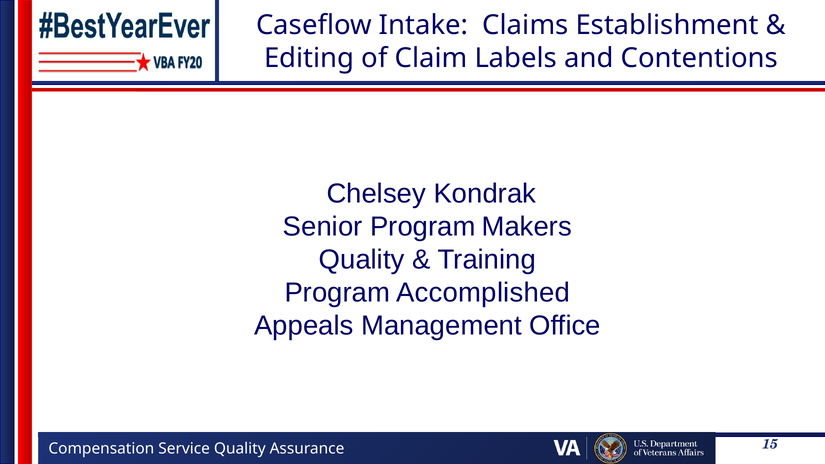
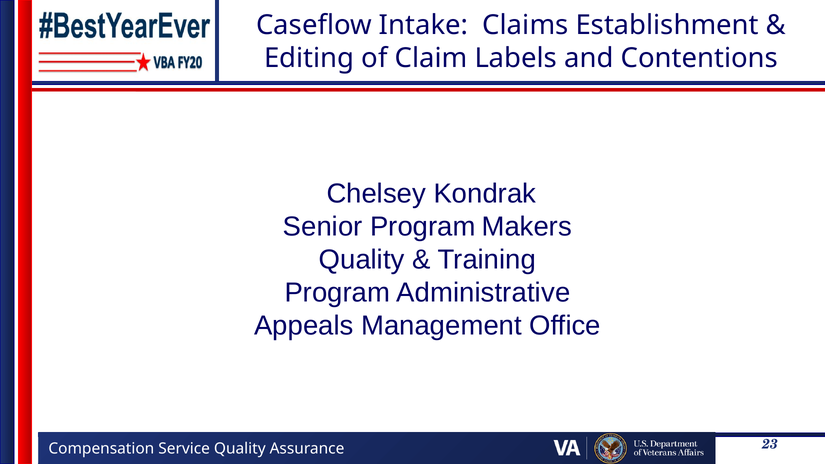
Accomplished: Accomplished -> Administrative (483, 293)
15: 15 -> 23 (770, 444)
